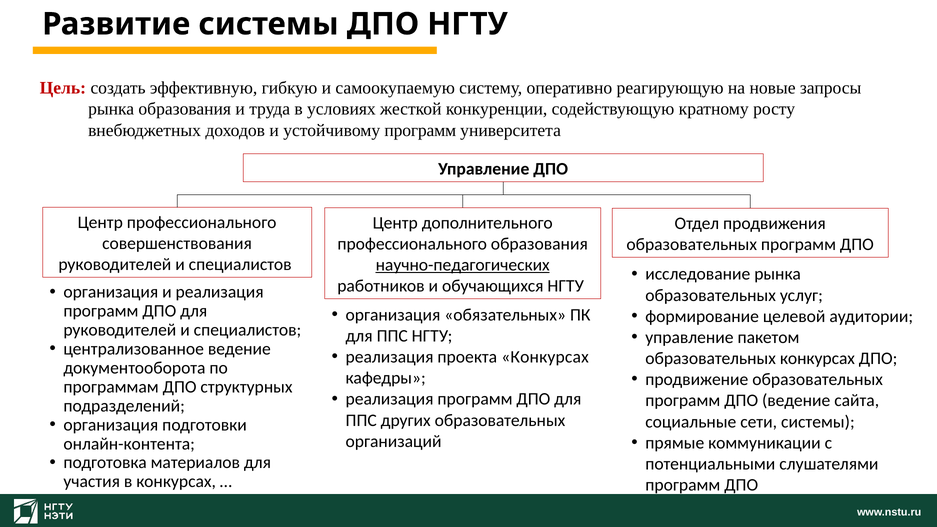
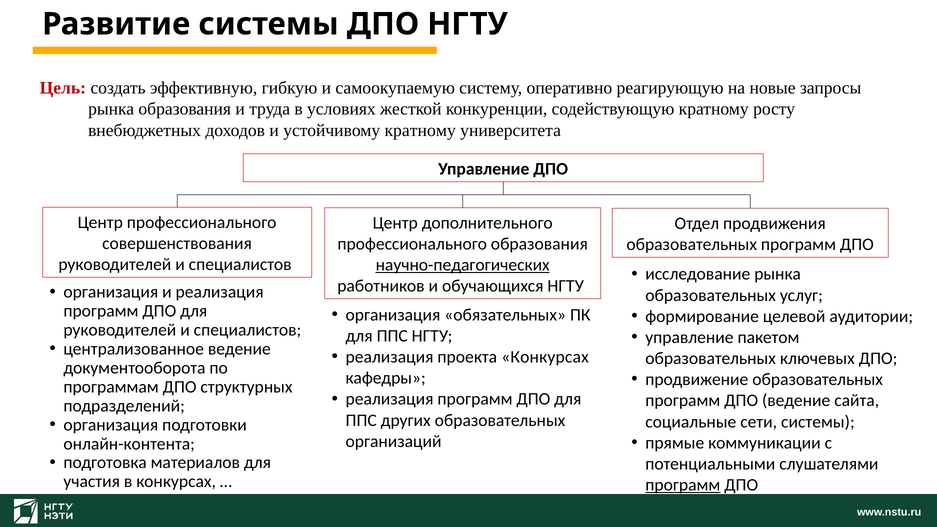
устойчивому программ: программ -> кратному (420, 130)
образовательных конкурсах: конкурсах -> ключевых (817, 359)
программ underline: none -> present (683, 485)
